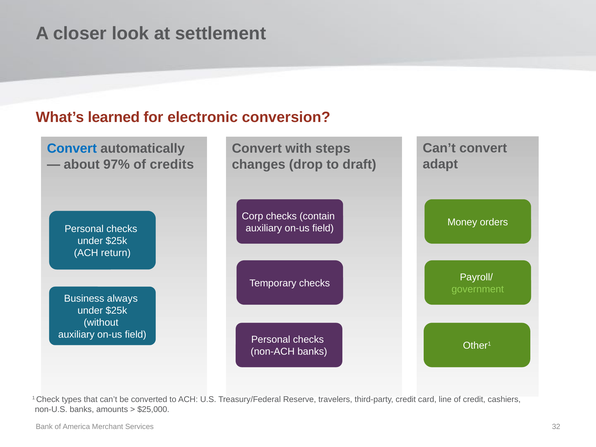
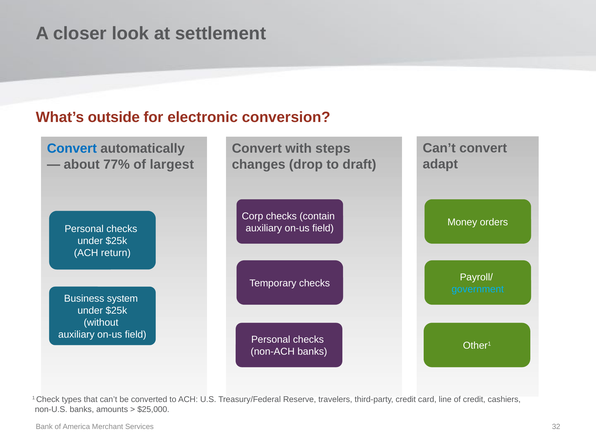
learned: learned -> outside (114, 117)
97%: 97% -> 77% (117, 164)
credits: credits -> largest (172, 164)
government colour: light green -> light blue (478, 289)
always: always -> system (122, 299)
